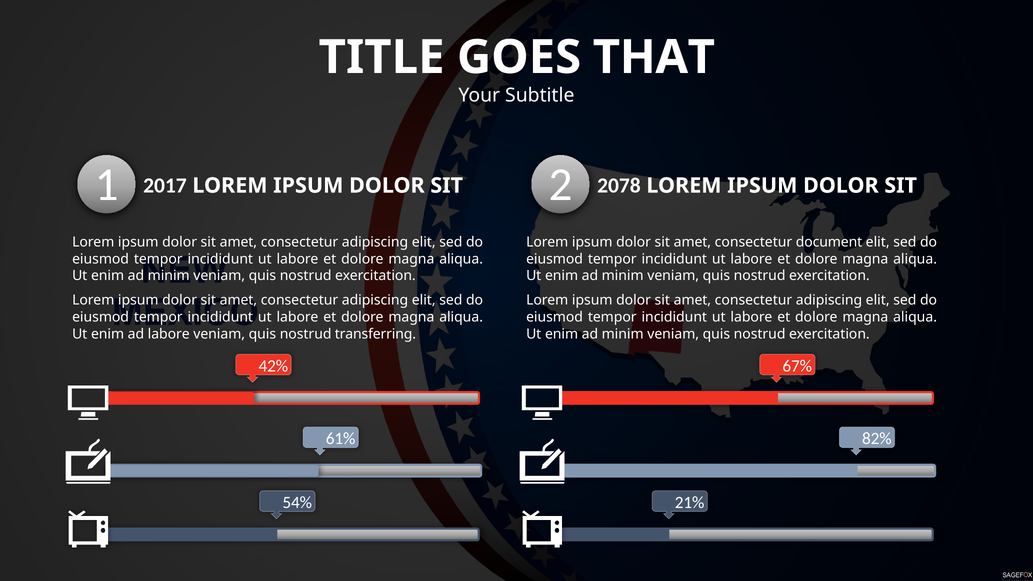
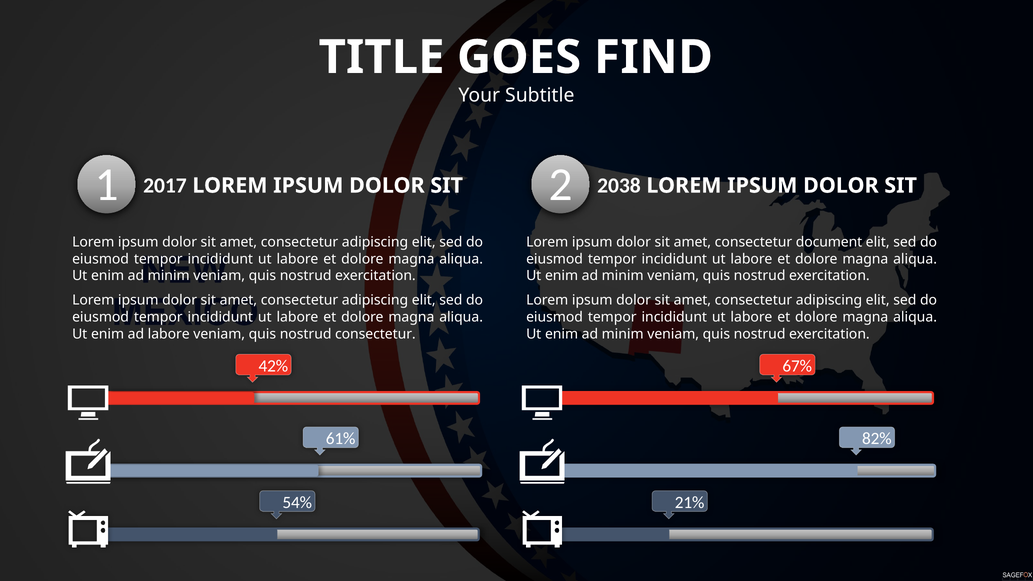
THAT: THAT -> FIND (653, 57)
2078: 2078 -> 2038 (619, 186)
nostrud transferring: transferring -> consectetur (375, 334)
